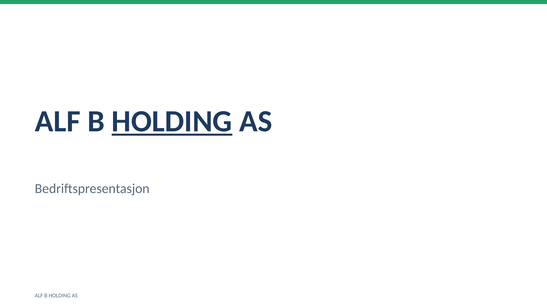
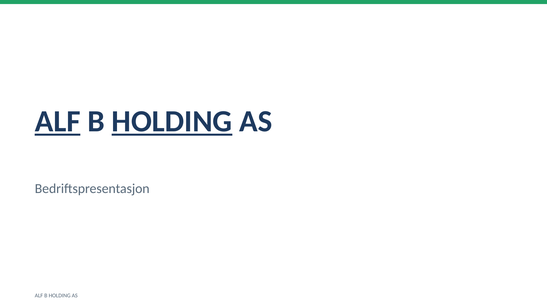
ALF underline: none -> present (58, 121)
